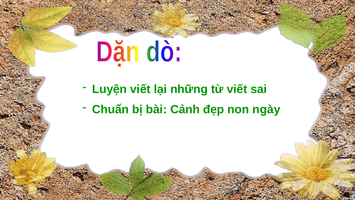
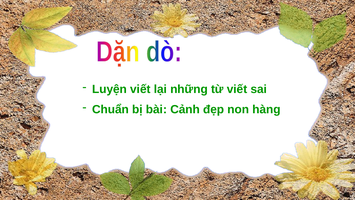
ngày: ngày -> hàng (267, 109)
